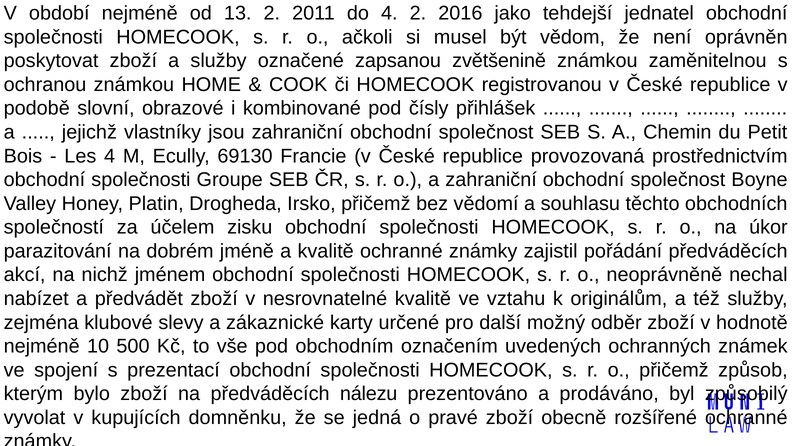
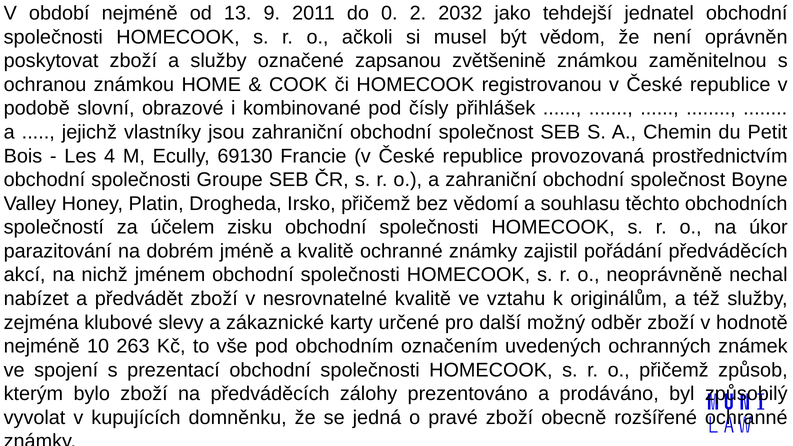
13 2: 2 -> 9 (272, 13)
do 4: 4 -> 0 (389, 13)
2016: 2016 -> 2032 (460, 13)
500: 500 -> 263 (133, 346)
nálezu: nálezu -> zálohy (369, 394)
